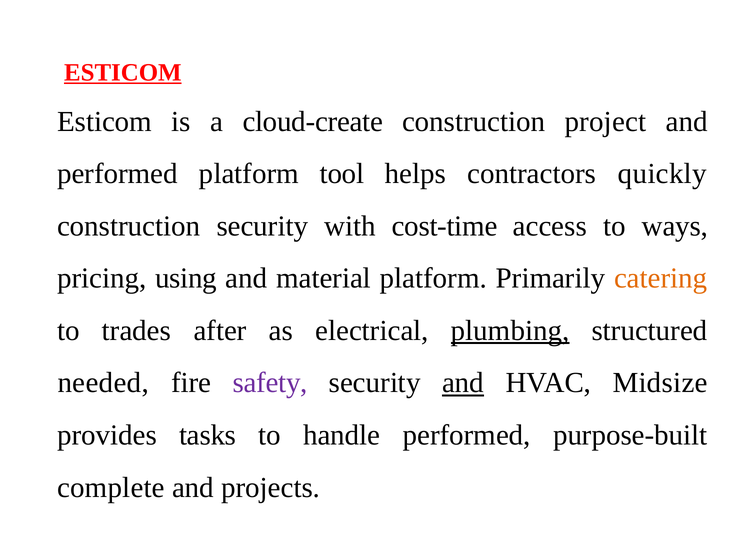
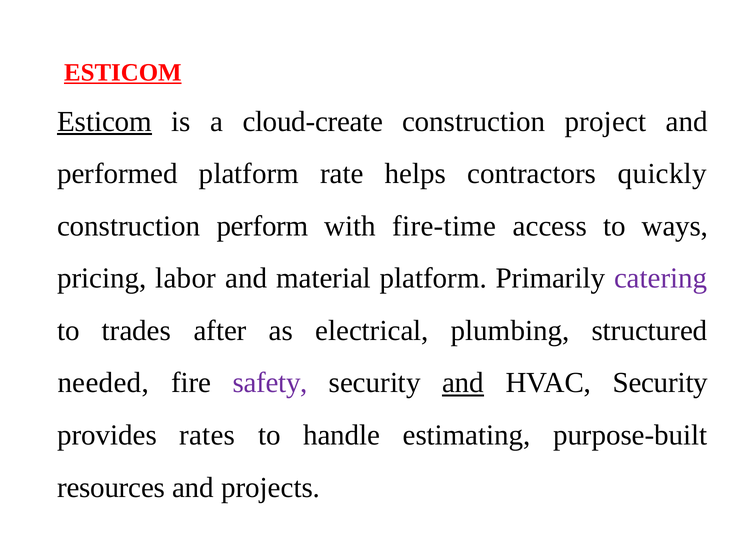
Esticom underline: none -> present (105, 121)
tool: tool -> rate (342, 174)
construction security: security -> perform (262, 226)
cost-time: cost-time -> fire-time (444, 226)
using: using -> labor (186, 278)
catering colour: orange -> purple (661, 278)
plumbing underline: present -> none (510, 331)
HVAC Midsize: Midsize -> Security (660, 383)
tasks: tasks -> rates (207, 435)
handle performed: performed -> estimating (467, 435)
complete: complete -> resources (111, 488)
